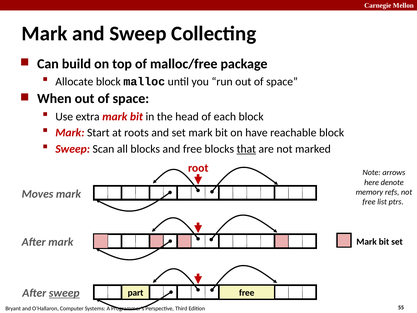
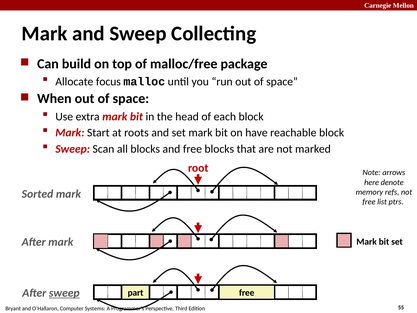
Allocate block: block -> focus (108, 82)
that underline: present -> none (246, 149)
Moves: Moves -> Sorted (37, 194)
